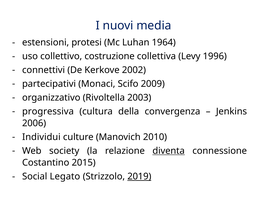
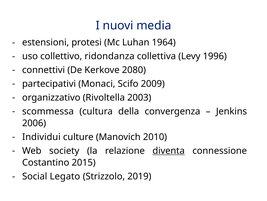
costruzione: costruzione -> ridondanza (110, 56)
2002: 2002 -> 2080 (134, 70)
progressiva: progressiva -> scommessa (48, 111)
2019 underline: present -> none (139, 176)
